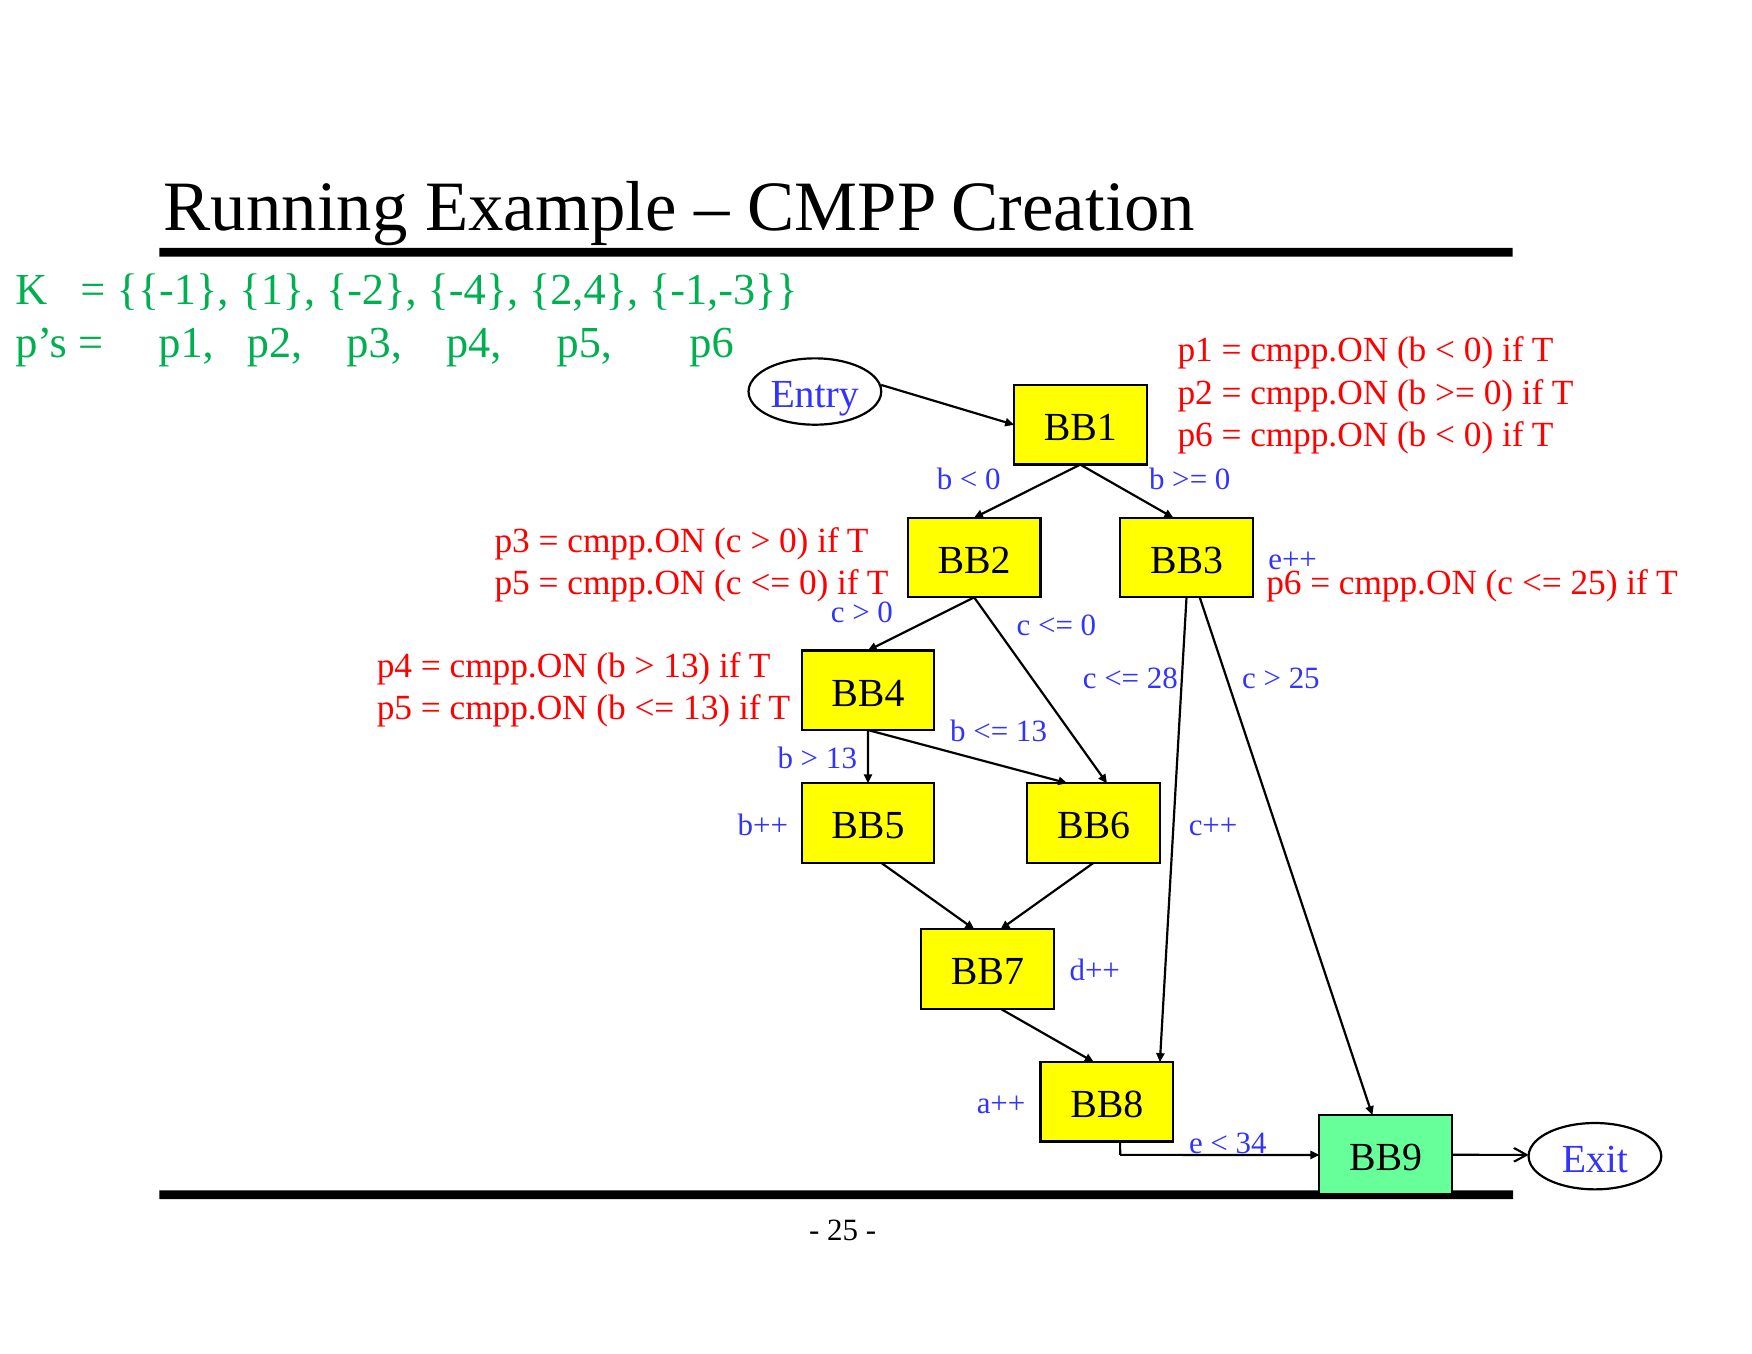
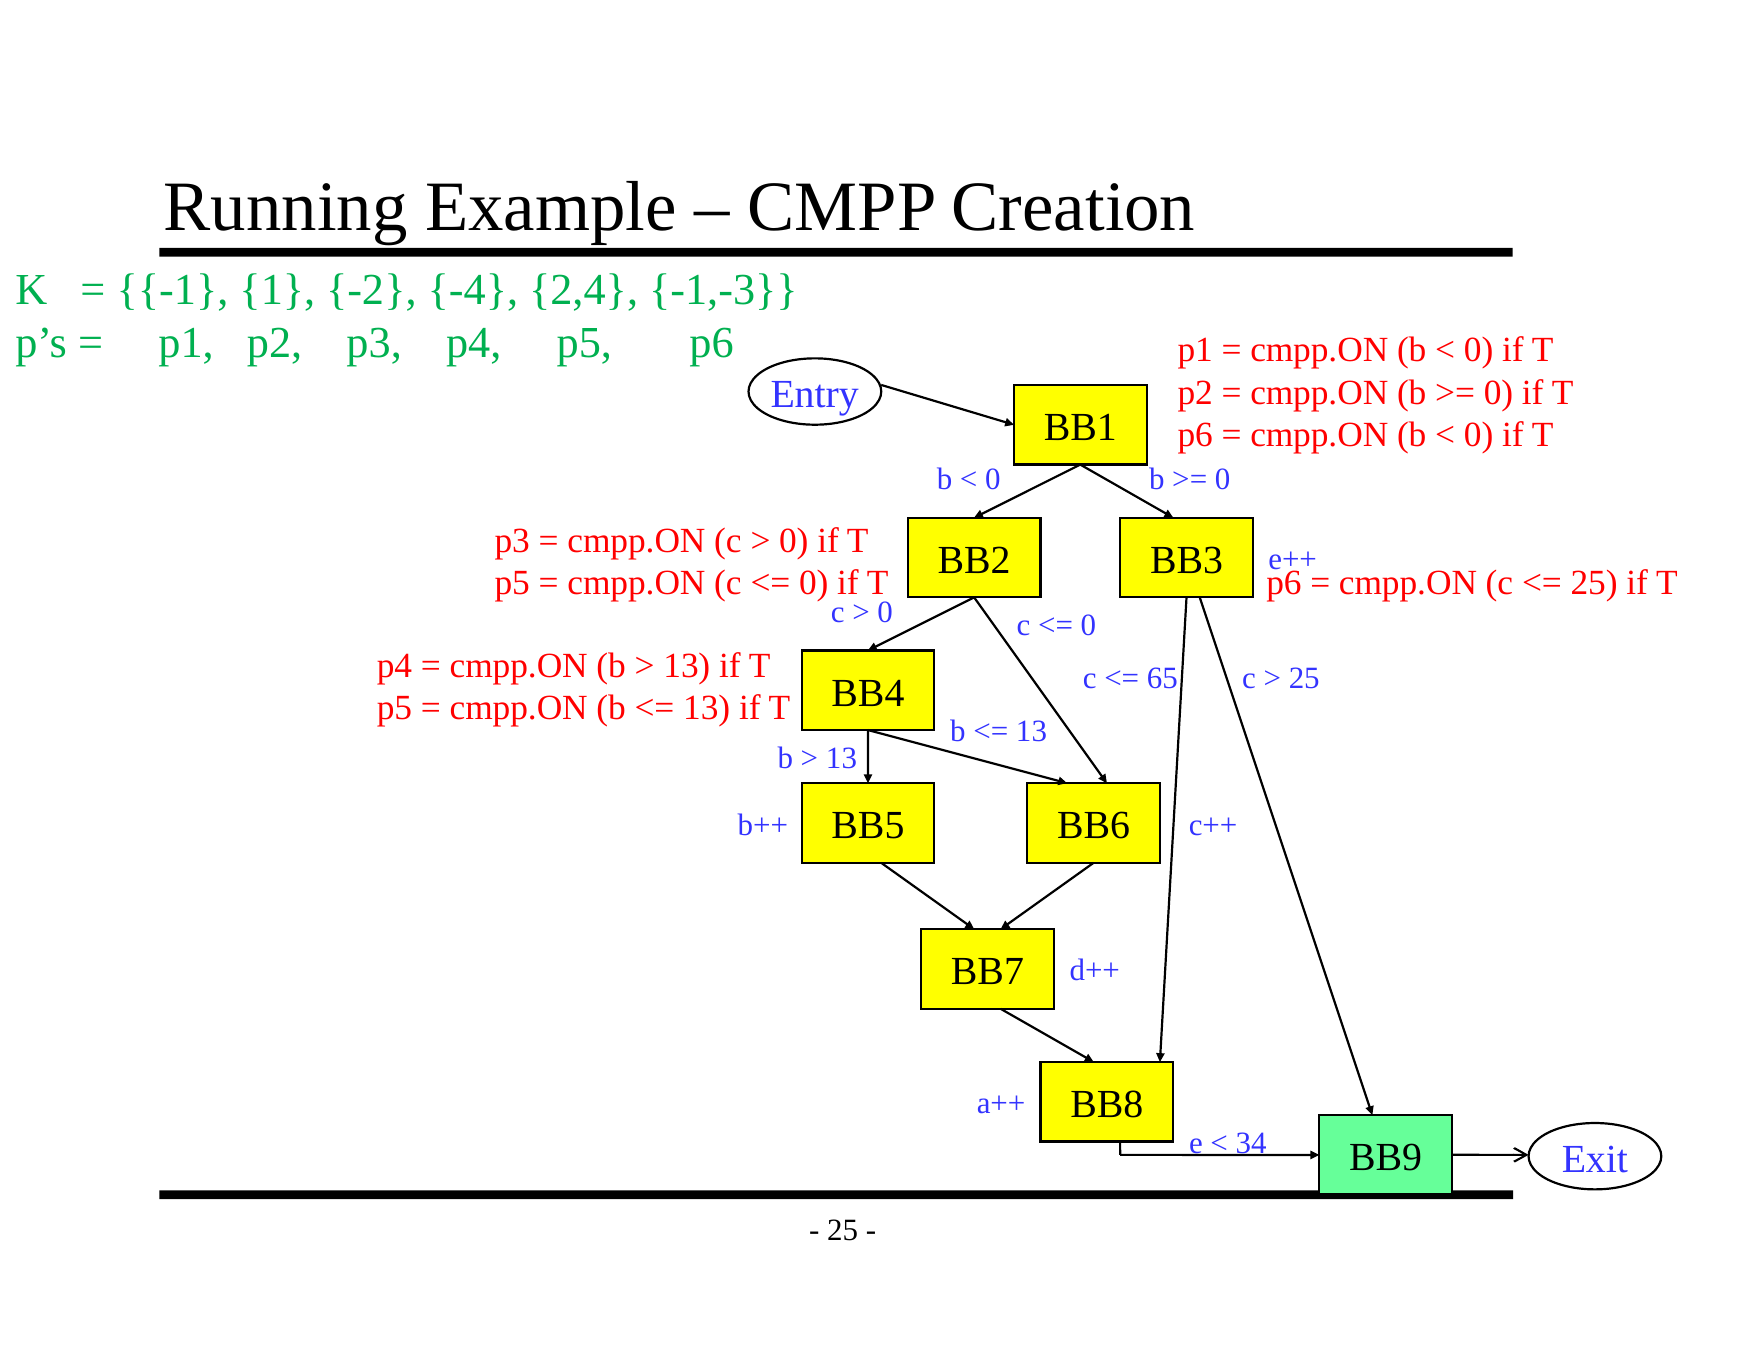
28: 28 -> 65 (1162, 678)
